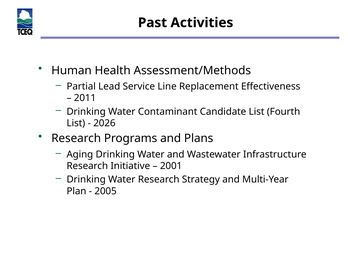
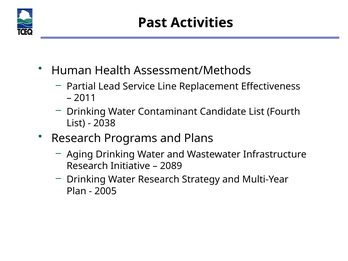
2026: 2026 -> 2038 (104, 123)
2001: 2001 -> 2089 (171, 166)
